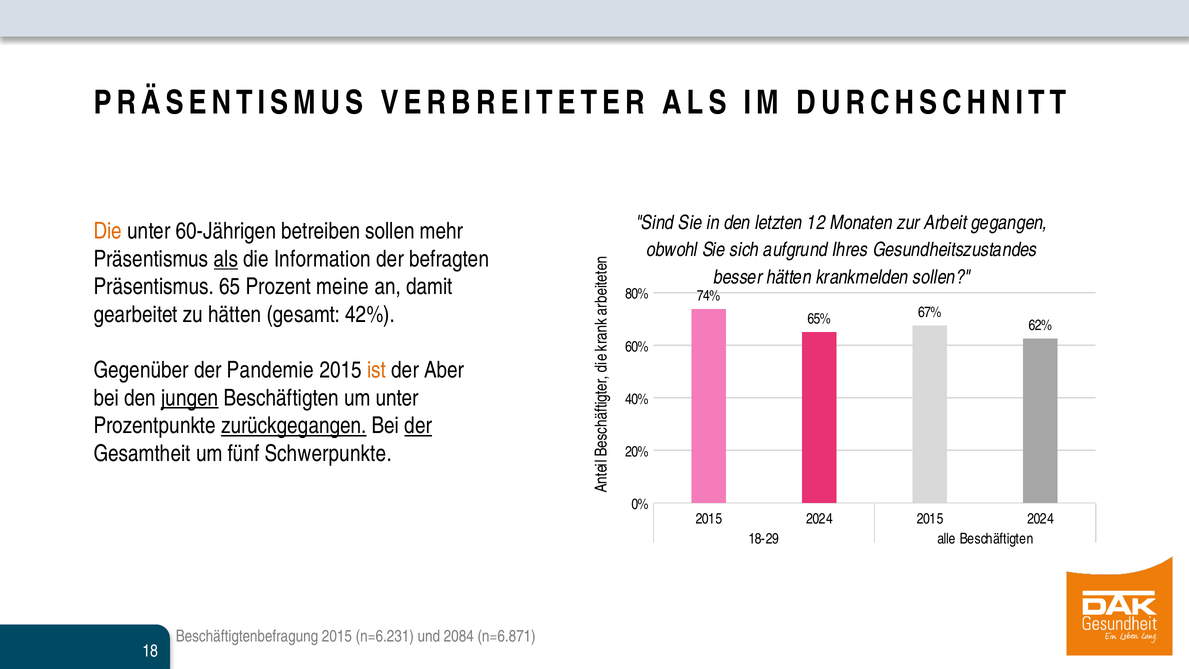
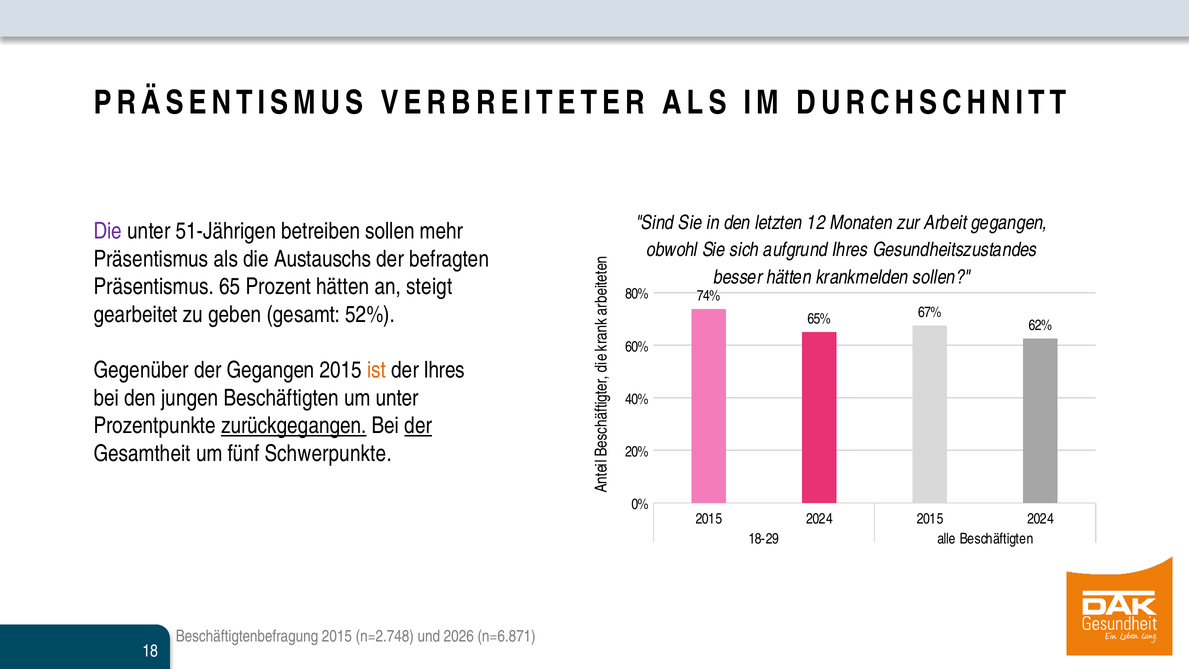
Die colour: orange -> purple (108, 231)
60-Jährigen: 60-Jährigen -> 51-Jährigen (226, 231)
als underline: present -> none (226, 259)
Information: Information -> Austauschs (323, 259)
Prozent meine: meine -> hätten (343, 287)
damit: damit -> steigt (429, 287)
zu hätten: hätten -> geben (235, 315)
42%: 42% -> 52% (370, 315)
der Pandemie: Pandemie -> Gegangen (271, 370)
der Aber: Aber -> Ihres (444, 370)
jungen underline: present -> none (190, 398)
n=6.231: n=6.231 -> n=2.748 (385, 636)
2084: 2084 -> 2026 (459, 636)
